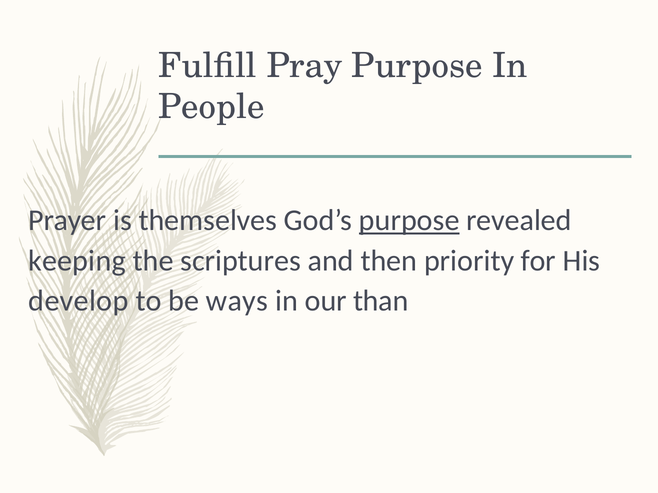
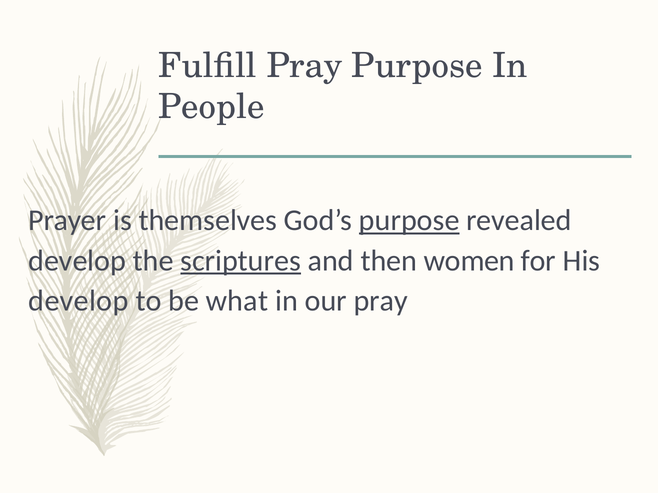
keeping: keeping -> develop (77, 261)
scriptures underline: none -> present (241, 261)
priority: priority -> women (469, 261)
ways: ways -> what (237, 301)
our than: than -> pray (381, 301)
